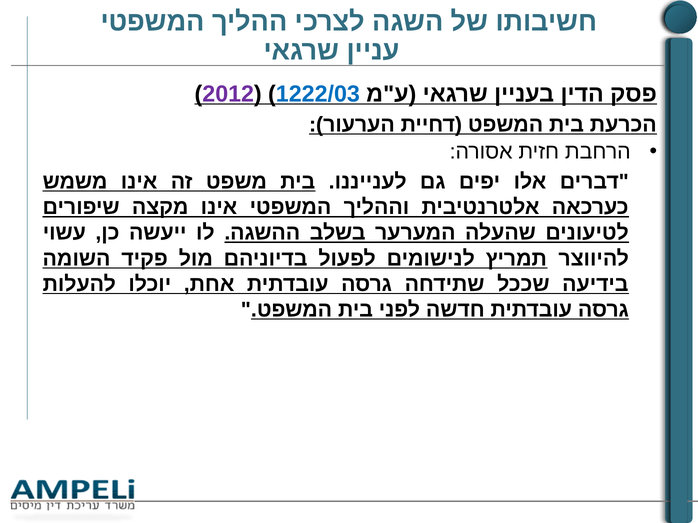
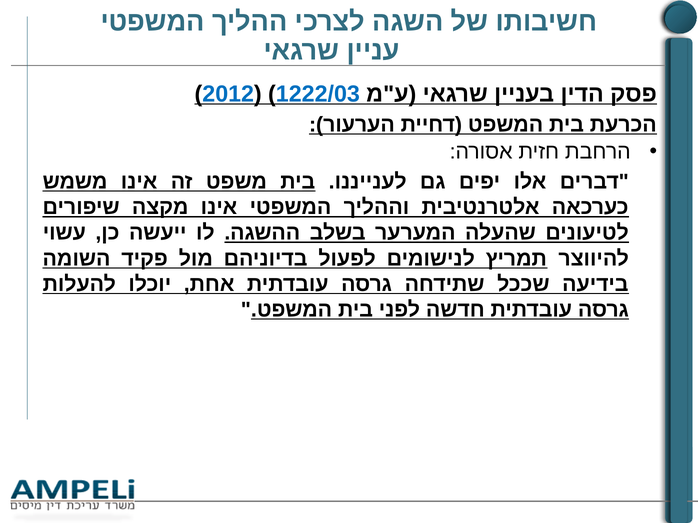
2012 colour: purple -> blue (228, 94)
